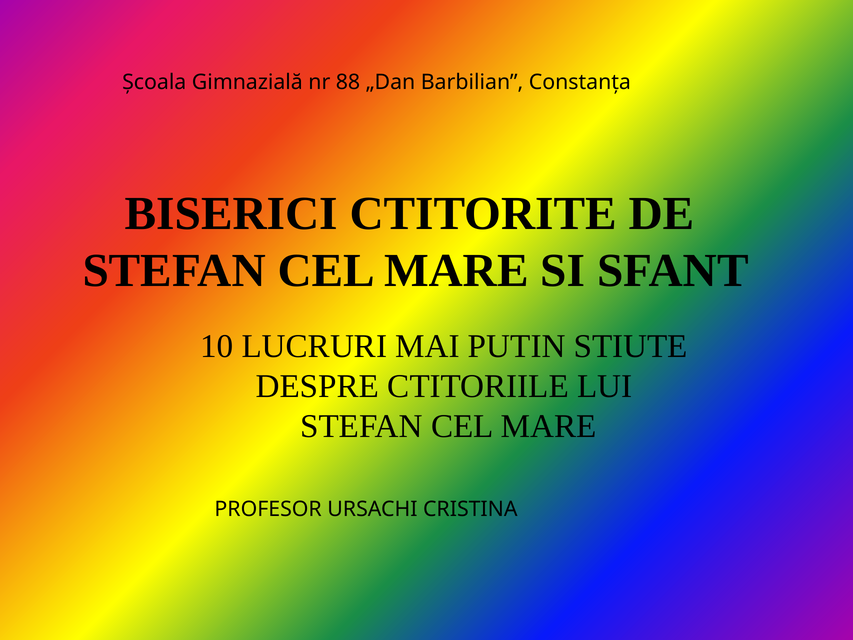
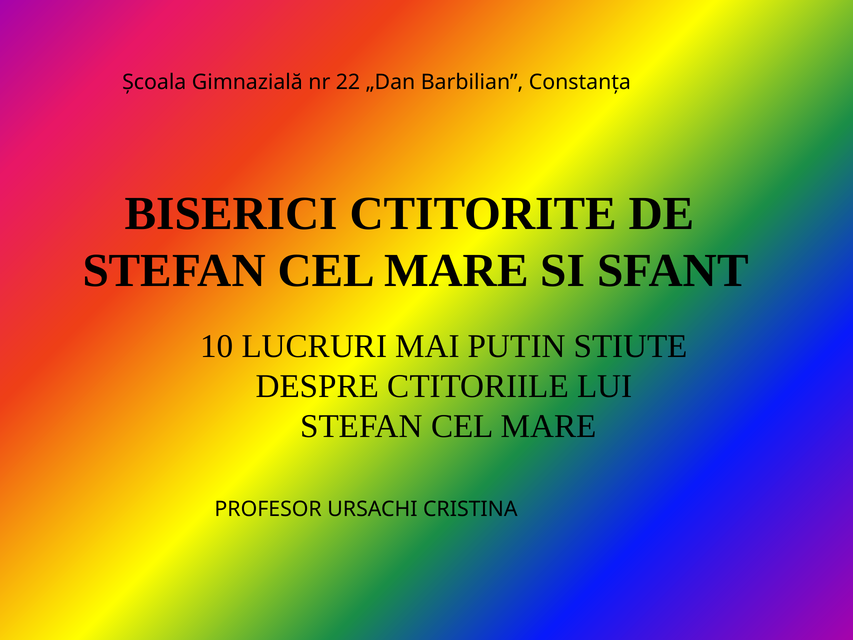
88: 88 -> 22 (348, 82)
